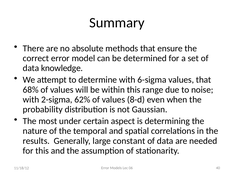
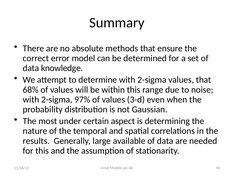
determine with 6-sigma: 6-sigma -> 2-sigma (152, 80)
62%: 62% -> 97% (82, 99)
8-d: 8-d -> 3-d (136, 99)
constant: constant -> available (129, 140)
